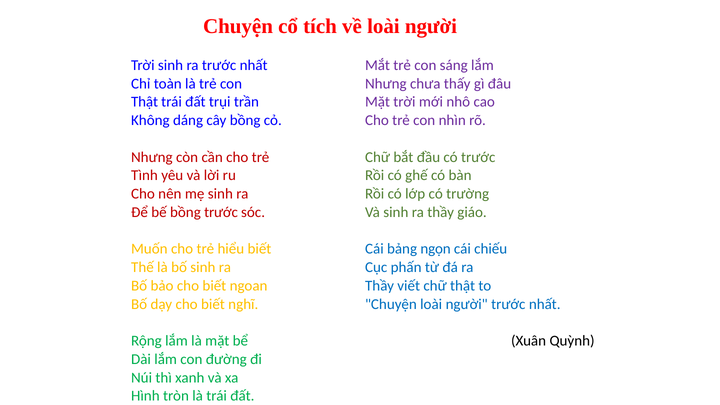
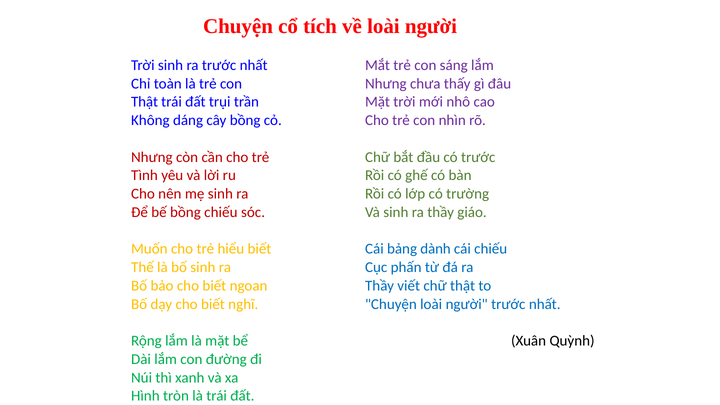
bồng trước: trước -> chiếu (221, 212)
ngọn: ngọn -> dành (436, 249)
